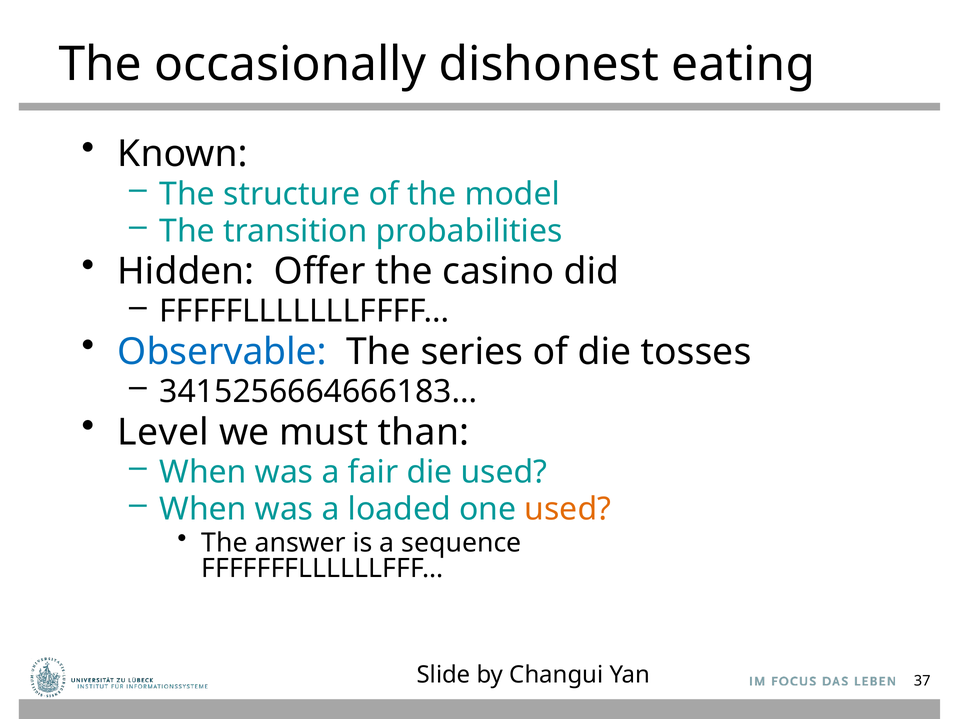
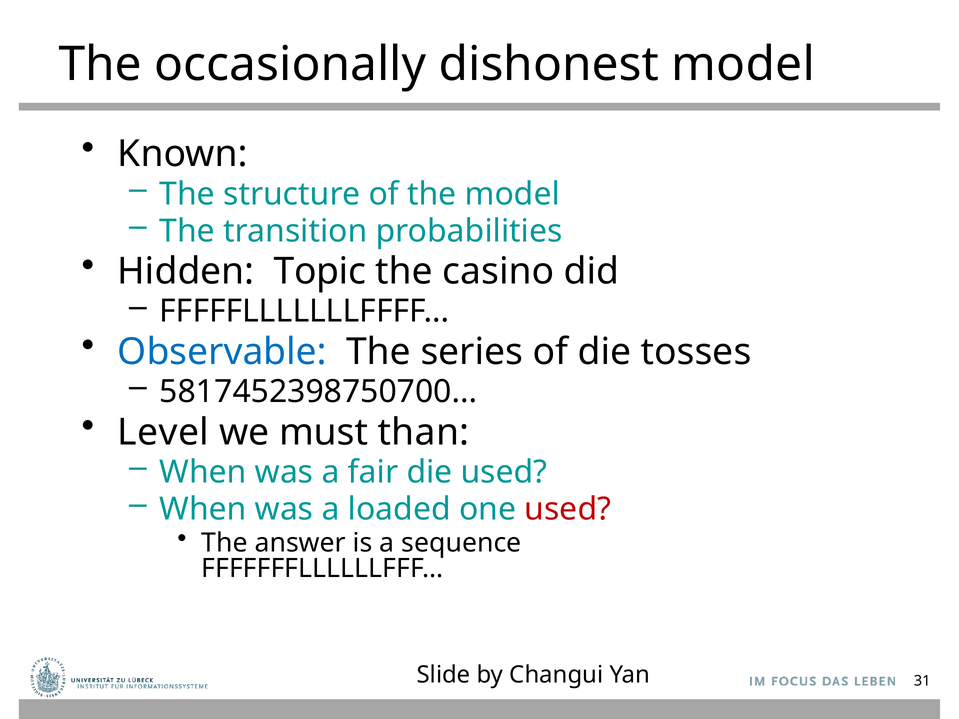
dishonest eating: eating -> model (743, 64)
Offer: Offer -> Topic (320, 272)
3415256664666183: 3415256664666183 -> 5817452398750700 (318, 392)
used colour: orange -> red (568, 509)
37: 37 -> 31 (922, 681)
